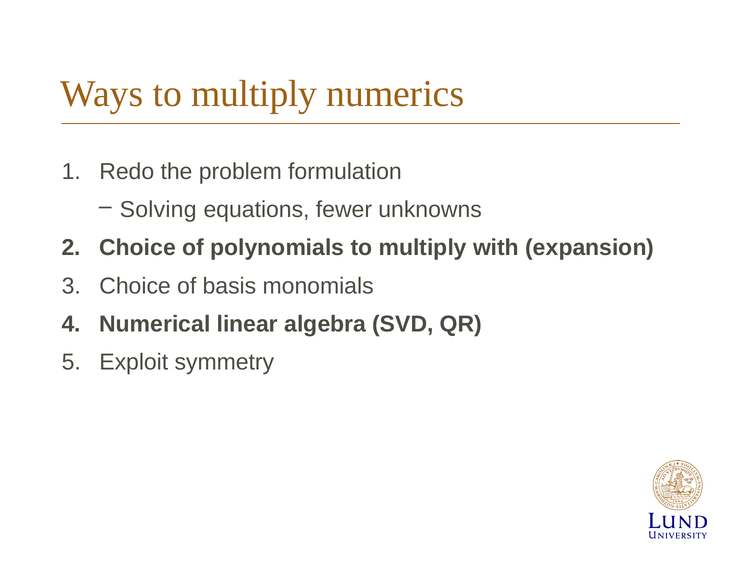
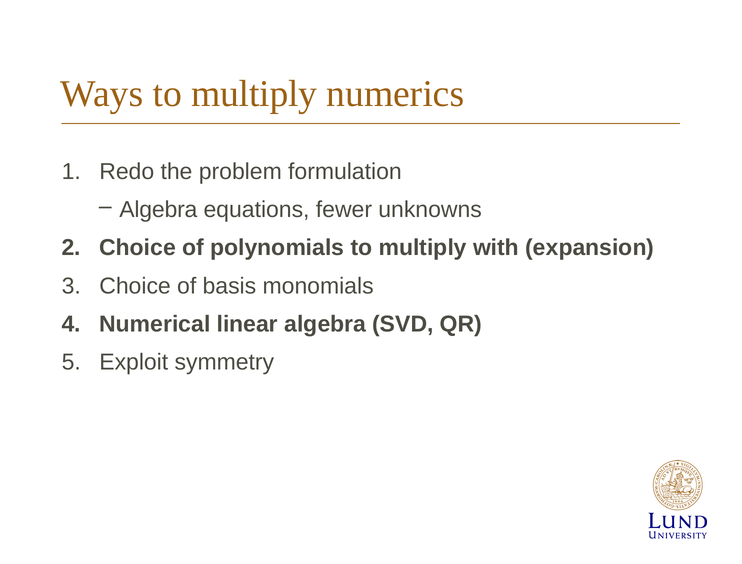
Solving: Solving -> Algebra (158, 210)
